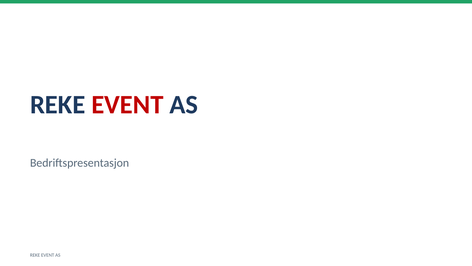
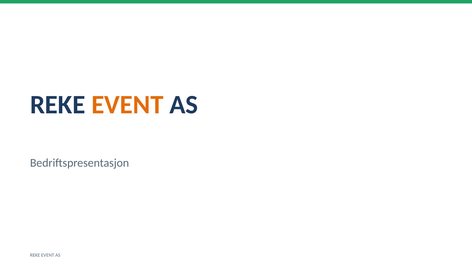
EVENT colour: red -> orange (127, 105)
